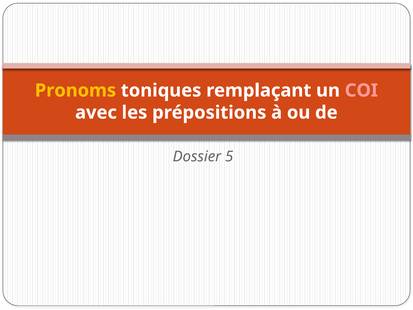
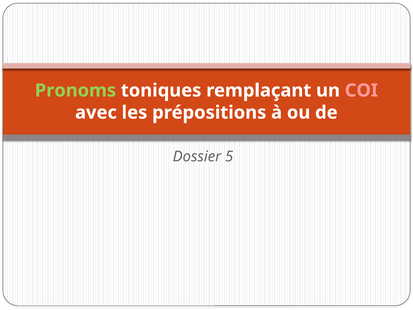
Pronoms colour: yellow -> light green (75, 90)
